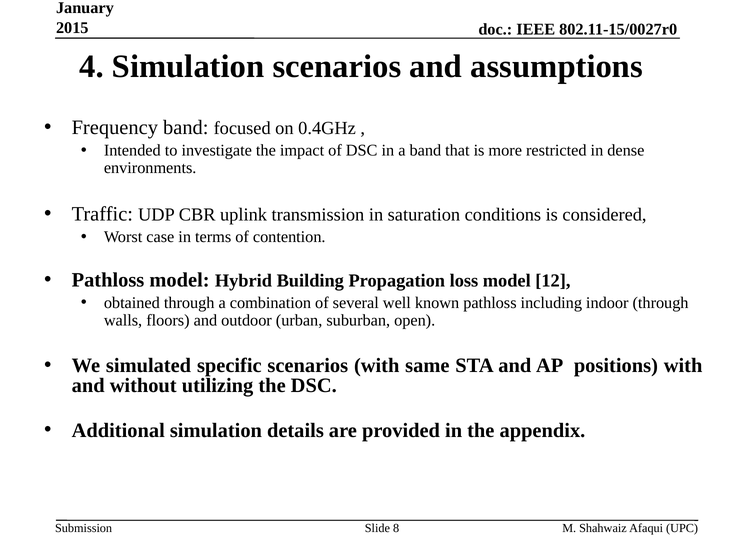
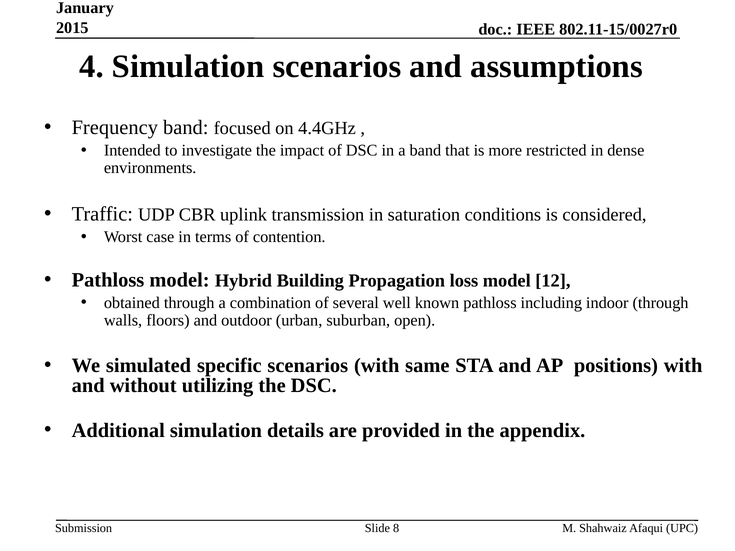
0.4GHz: 0.4GHz -> 4.4GHz (327, 128)
